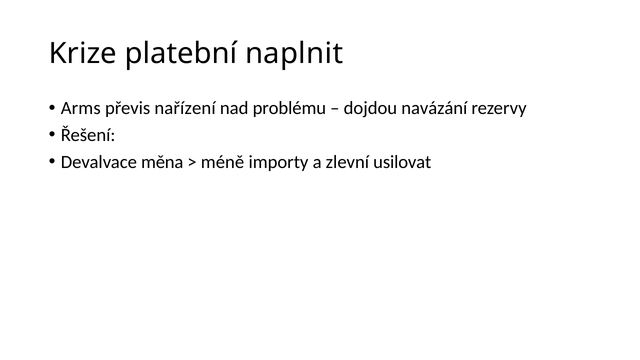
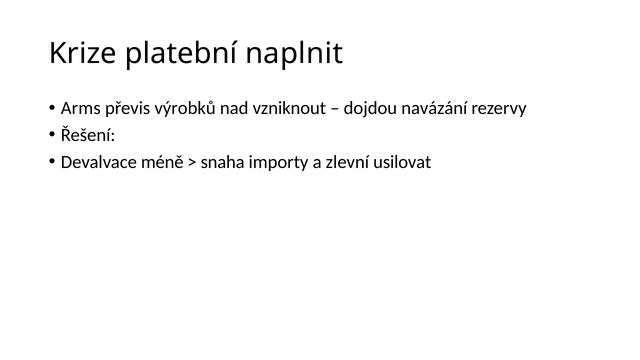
nařízení: nařízení -> výrobků (185, 108)
problému: problému -> vzniknout (289, 108)
měna: měna -> méně (162, 162)
méně: méně -> snaha (223, 162)
